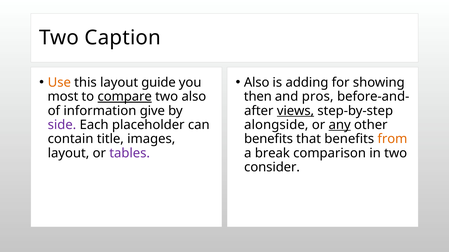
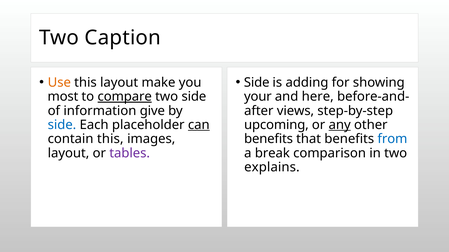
guide: guide -> make (158, 83)
Also: Also -> Side (257, 83)
two also: also -> side (194, 97)
then: then -> your (258, 97)
pros: pros -> here (318, 97)
views underline: present -> none (295, 111)
side colour: purple -> blue (62, 125)
can underline: none -> present (199, 125)
alongside: alongside -> upcoming (276, 125)
contain title: title -> this (110, 139)
from colour: orange -> blue (392, 139)
consider: consider -> explains (272, 168)
